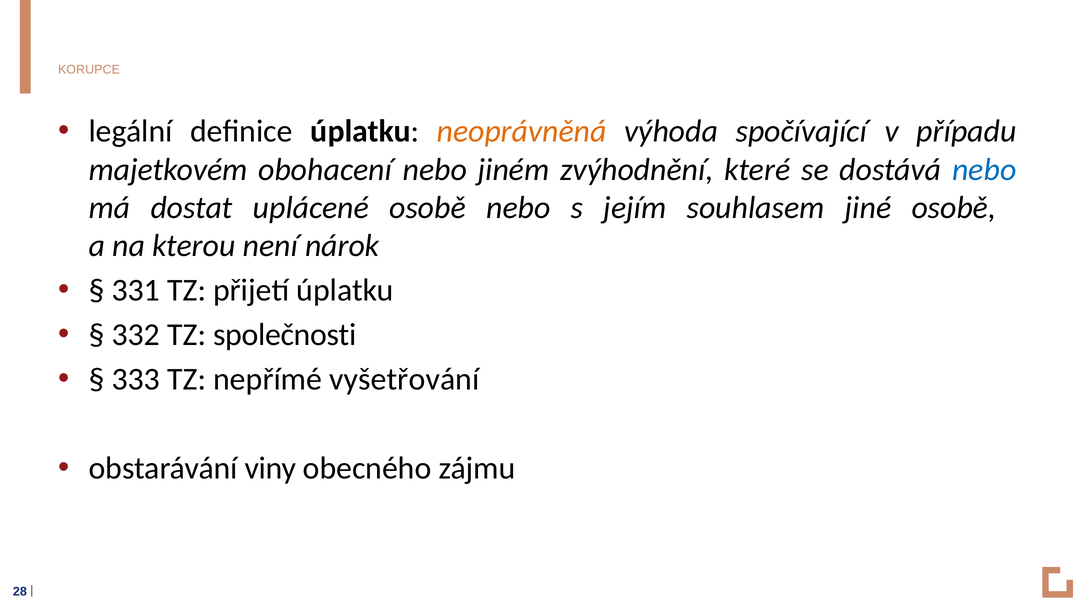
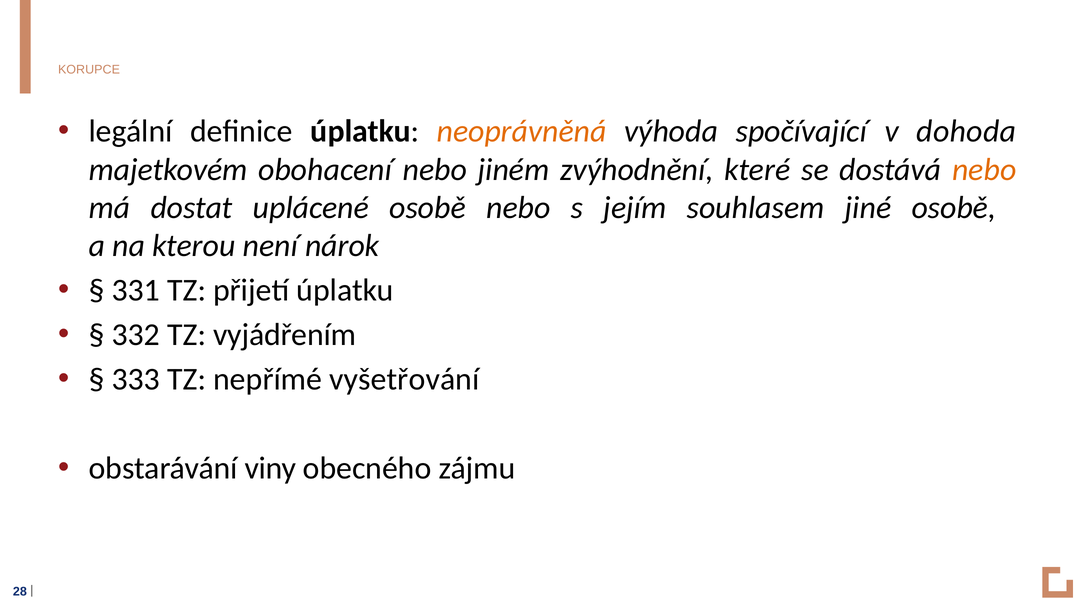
případu: případu -> dohoda (966, 131)
nebo colour: blue -> orange (984, 170)
společnosti: společnosti -> vyjádřením (285, 335)
